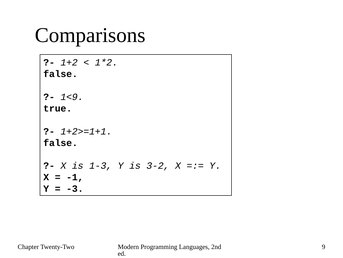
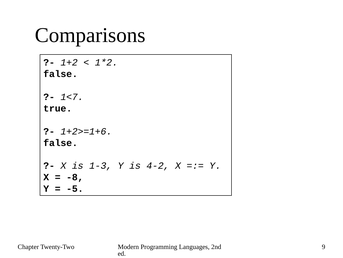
1<9: 1<9 -> 1<7 (72, 97)
1+2>=1+1: 1+2>=1+1 -> 1+2>=1+6 (86, 131)
3-2: 3-2 -> 4-2 (158, 165)
-1: -1 -> -8 (75, 177)
-3: -3 -> -5 (75, 188)
